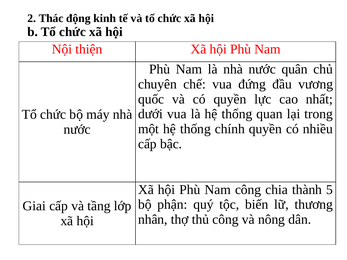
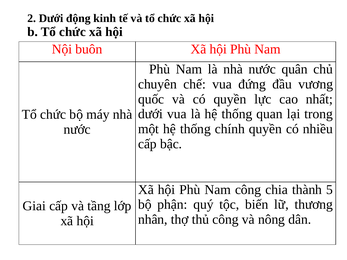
2 Thác: Thác -> Dưới (51, 18)
thiện: thiện -> buôn (89, 49)
